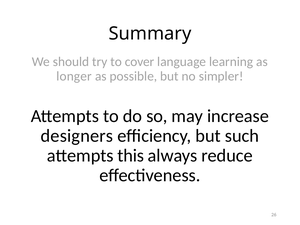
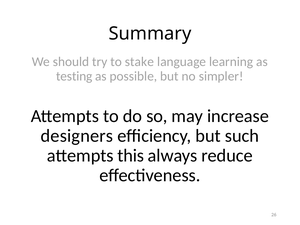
cover: cover -> stake (139, 62)
longer: longer -> testing (74, 76)
